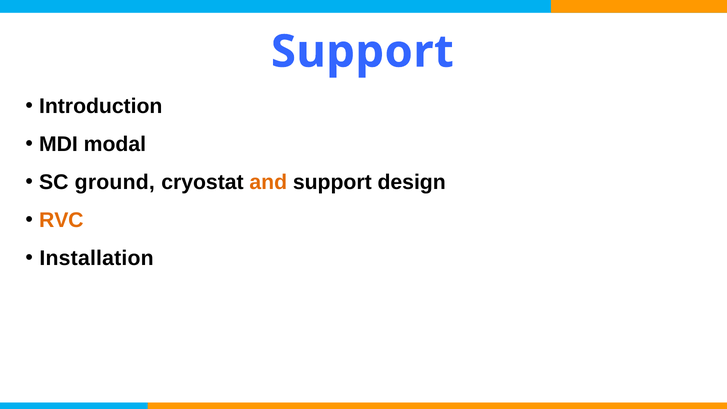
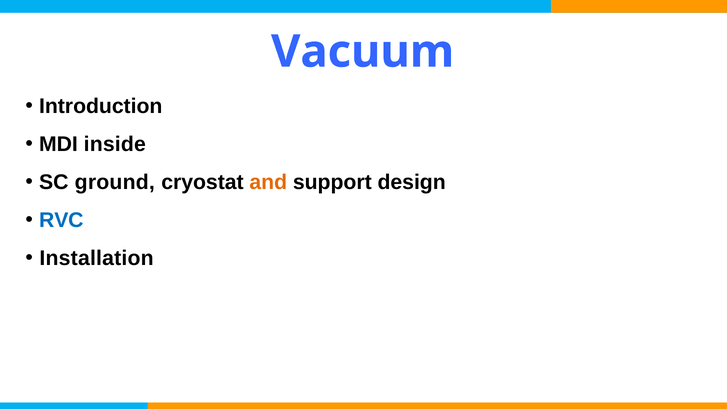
Support: Support -> Vacuum (363, 52)
modal: modal -> inside (115, 144)
RVC colour: orange -> blue (61, 220)
